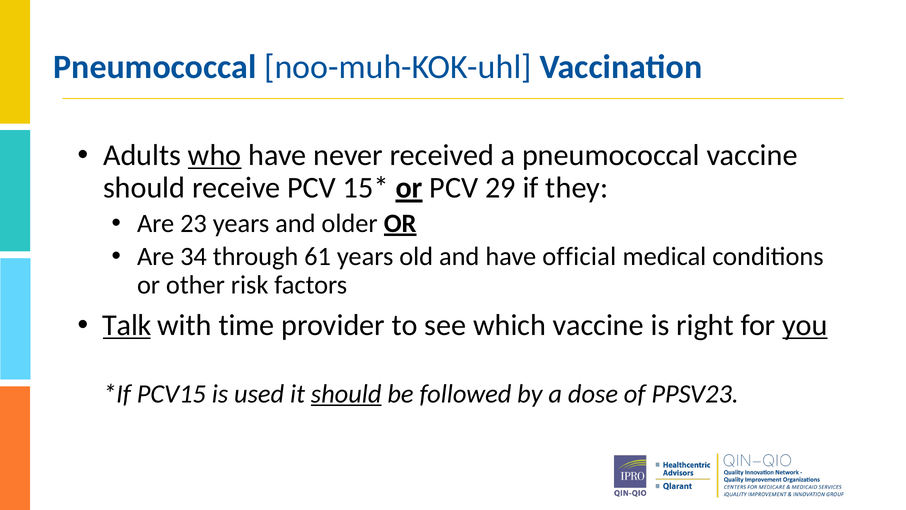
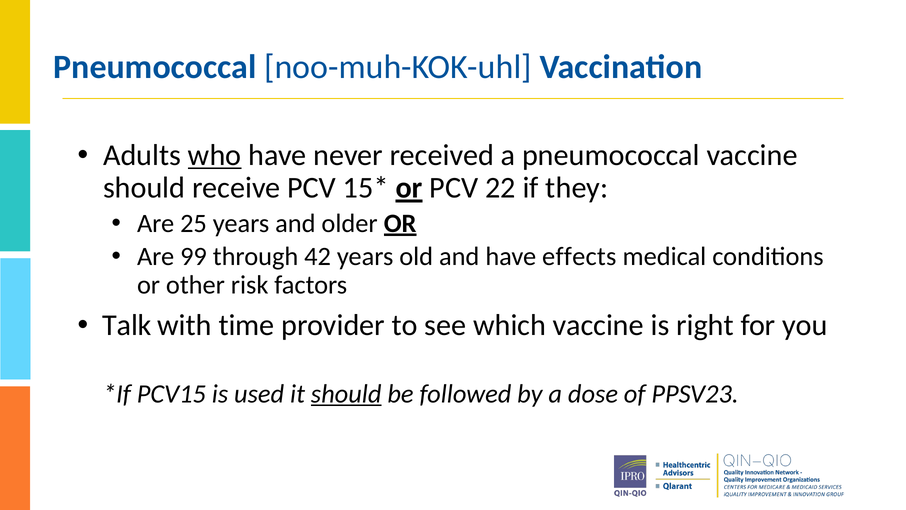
29: 29 -> 22 (500, 188)
23: 23 -> 25 (193, 223)
34: 34 -> 99 (193, 256)
61: 61 -> 42 (318, 256)
official: official -> effects (579, 256)
Talk underline: present -> none (127, 325)
you underline: present -> none (805, 325)
